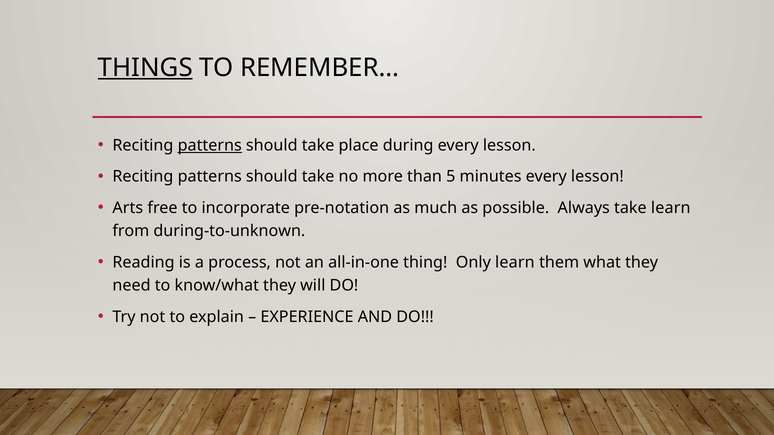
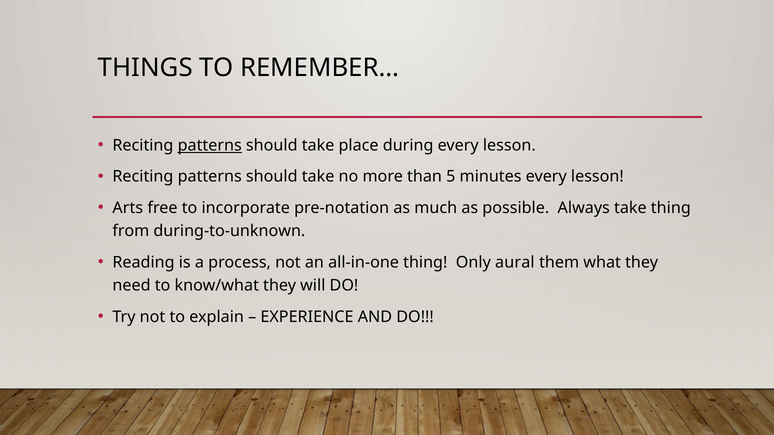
THINGS underline: present -> none (145, 68)
take learn: learn -> thing (671, 208)
Only learn: learn -> aural (515, 263)
